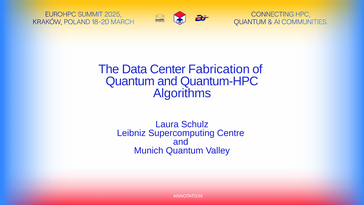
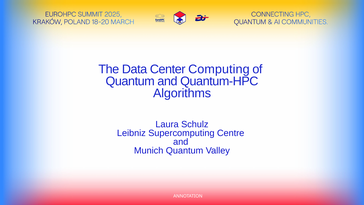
Fabrication: Fabrication -> Computing (219, 69)
